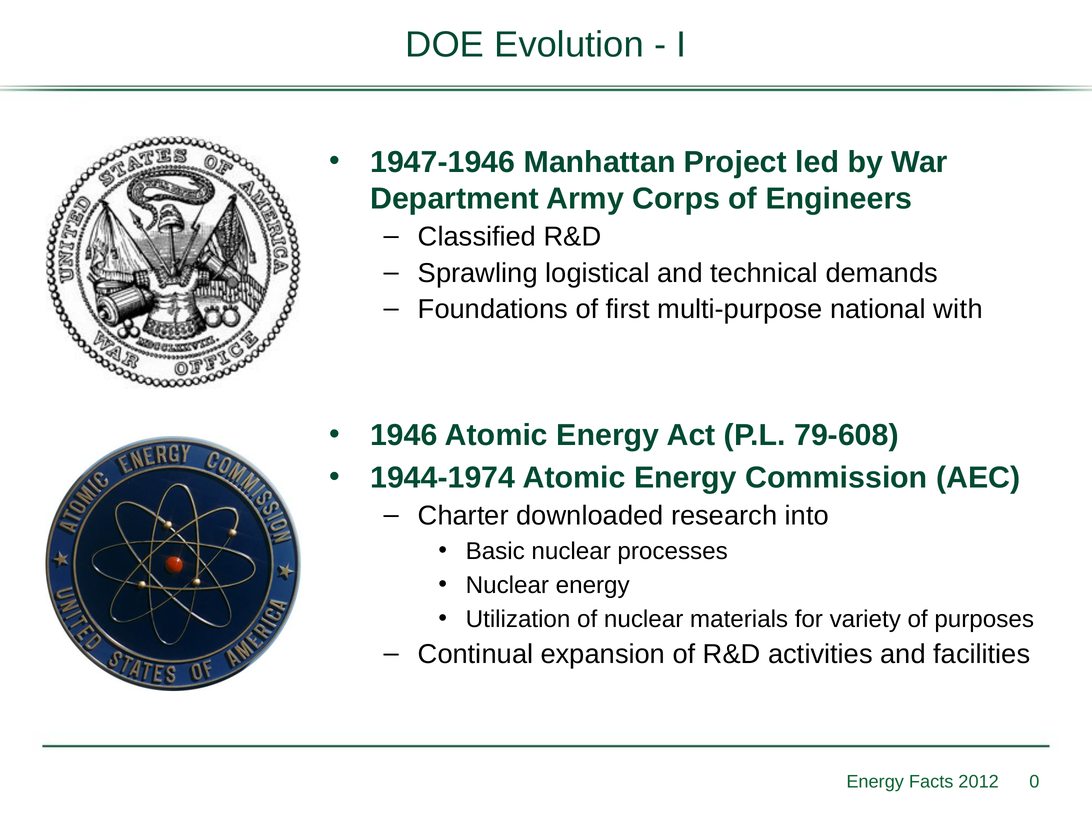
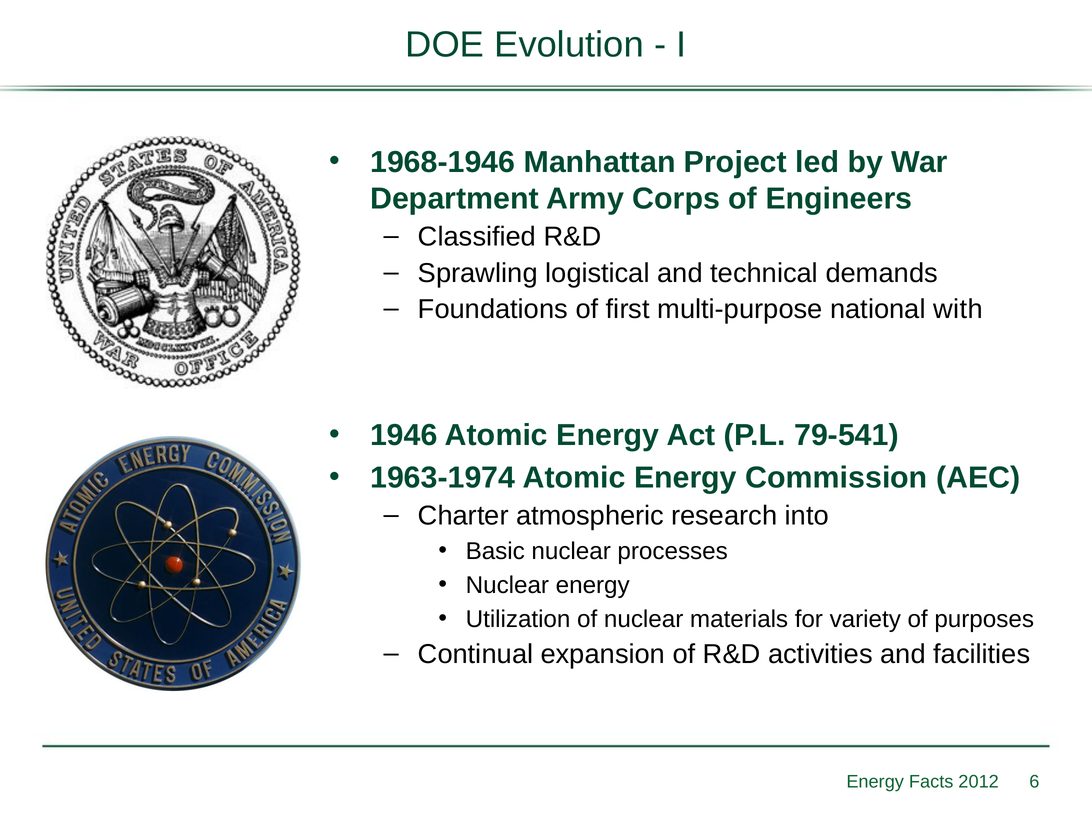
1947-1946: 1947-1946 -> 1968-1946 (443, 162)
79-608: 79-608 -> 79-541 (847, 435)
1944-1974: 1944-1974 -> 1963-1974 (443, 478)
downloaded: downloaded -> atmospheric (590, 516)
0: 0 -> 6 (1034, 782)
